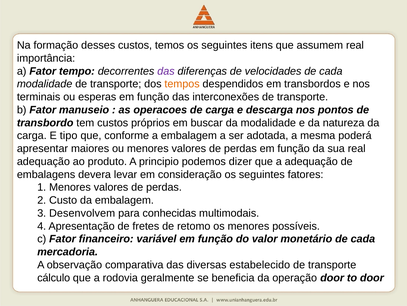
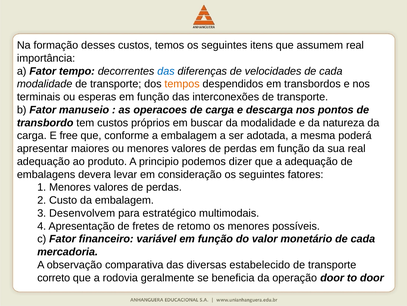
das colour: purple -> blue (166, 71)
tipo: tipo -> free (69, 135)
conhecidas: conhecidas -> estratégico (169, 213)
cálculo: cálculo -> correto (54, 277)
